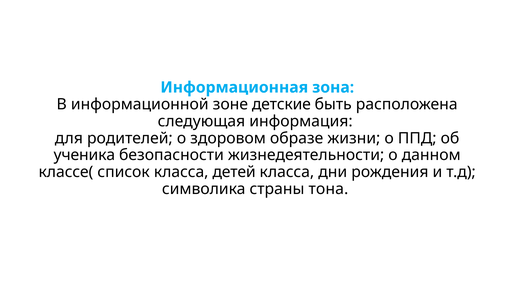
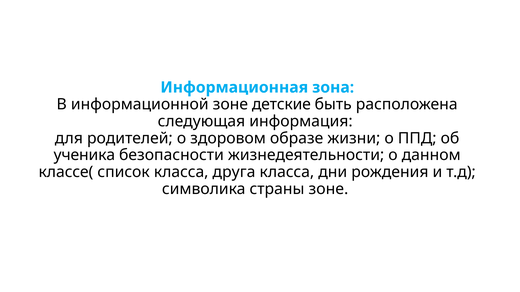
детей: детей -> друга (234, 172)
страны тона: тона -> зоне (328, 189)
